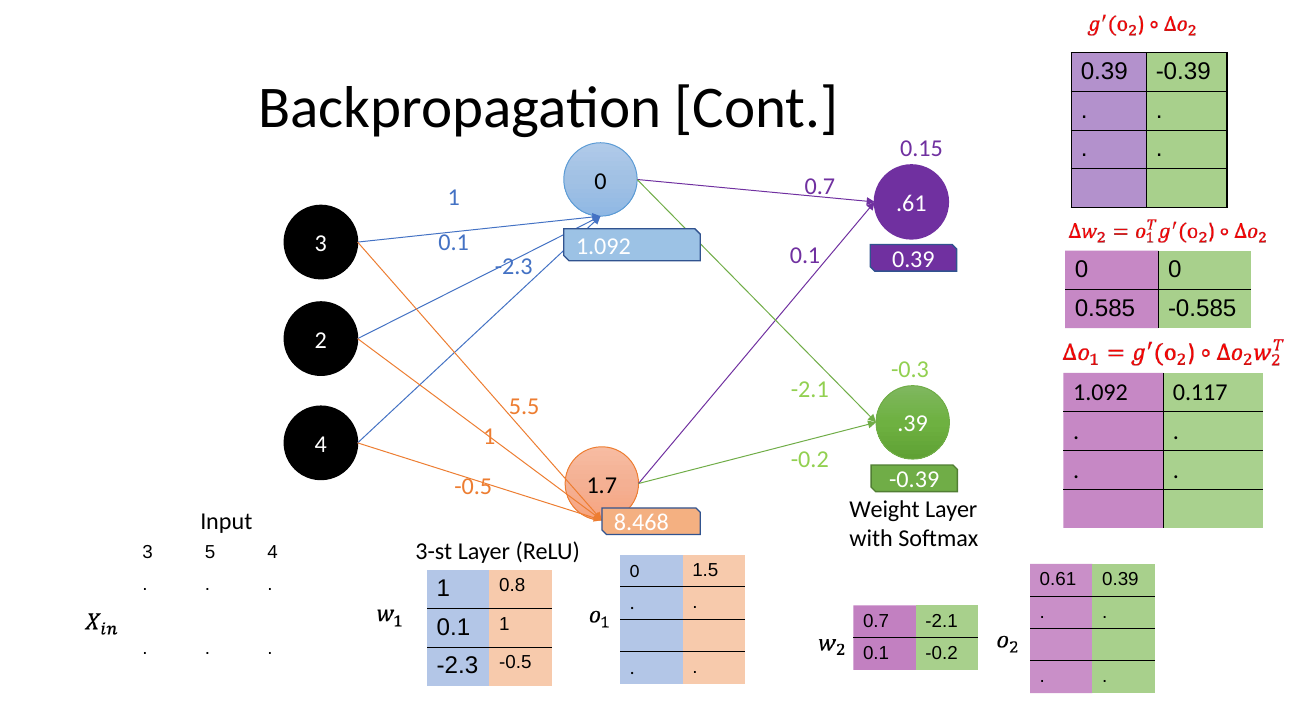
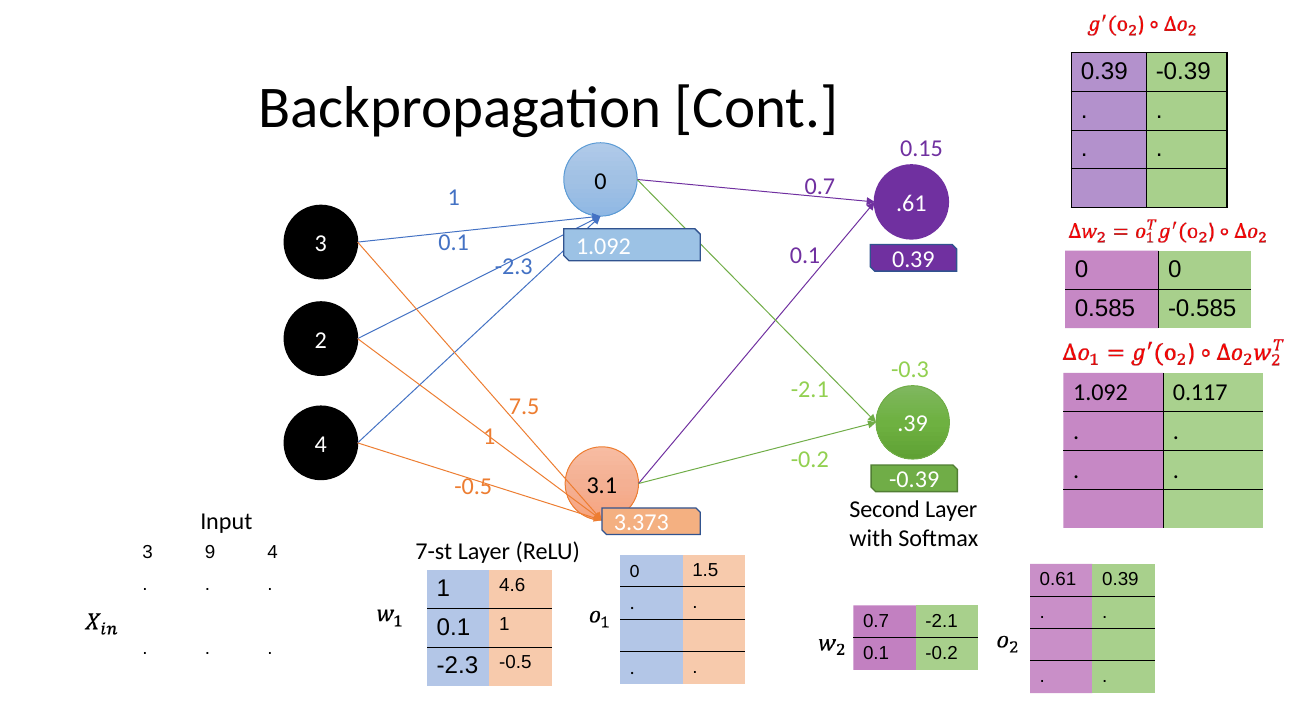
5.5: 5.5 -> 7.5 (524, 407)
1.7: 1.7 -> 3.1 (602, 485)
Weight: Weight -> Second (885, 509)
8.468: 8.468 -> 3.373 (641, 523)
3-st: 3-st -> 7-st (434, 551)
5: 5 -> 9 (210, 552)
0.8: 0.8 -> 4.6 (512, 585)
